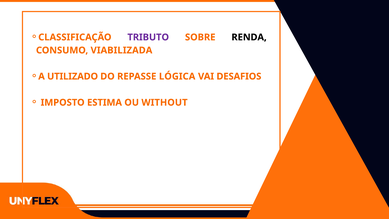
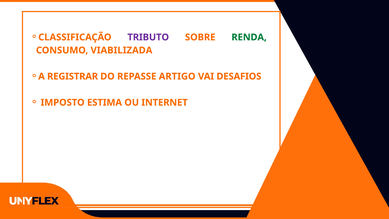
RENDA colour: black -> green (249, 37)
UTILIZADO: UTILIZADO -> REGISTRAR (73, 76)
LÓGICA: LÓGICA -> ARTIGO (177, 76)
WITHOUT: WITHOUT -> INTERNET (165, 102)
